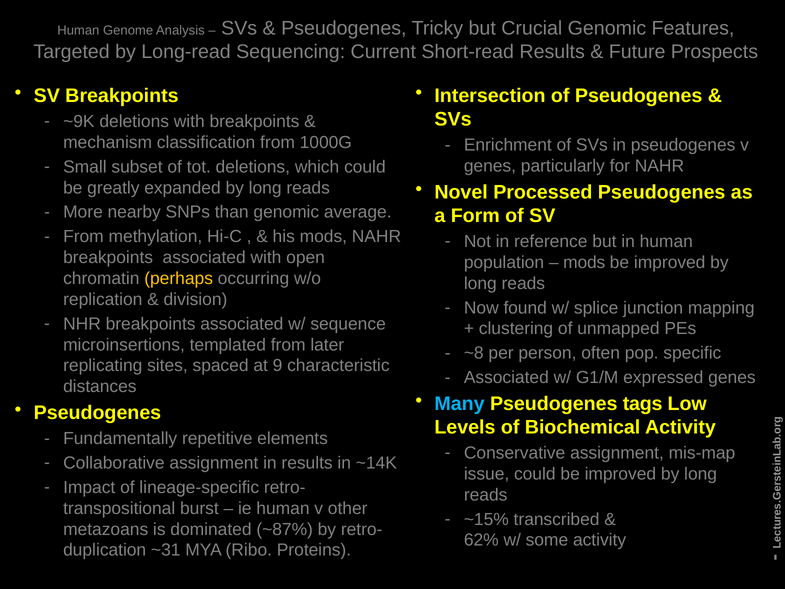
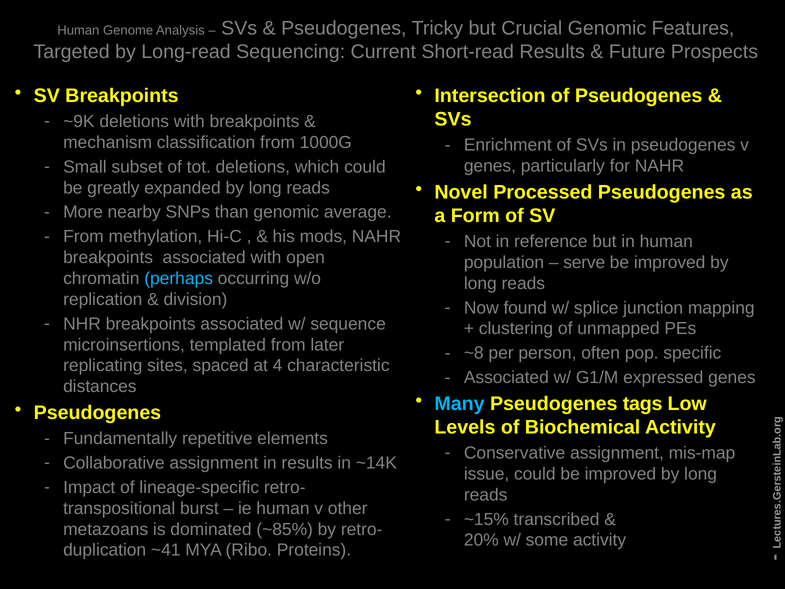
mods: mods -> serve (584, 262)
perhaps colour: yellow -> light blue (179, 278)
at 9: 9 -> 4 (278, 366)
~87%: ~87% -> ~85% (285, 529)
62%: 62% -> 20% (481, 540)
~31: ~31 -> ~41 (166, 550)
